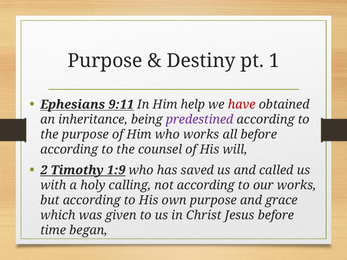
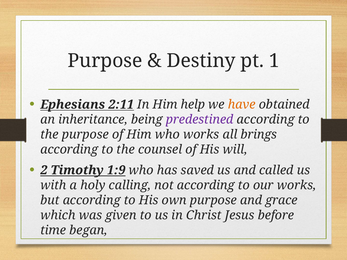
9:11: 9:11 -> 2:11 (121, 105)
have colour: red -> orange (242, 105)
all before: before -> brings (259, 135)
